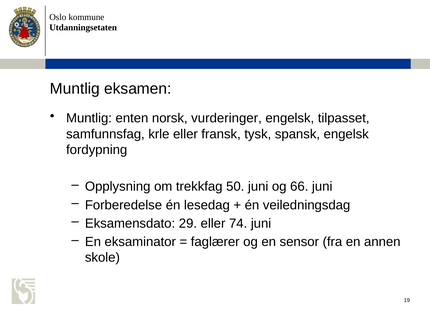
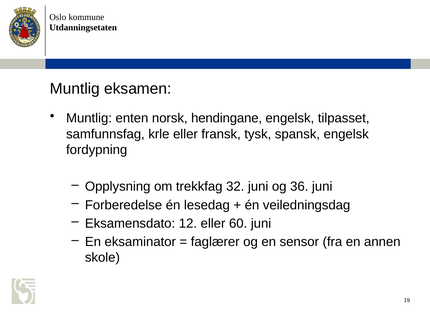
vurderinger: vurderinger -> hendingane (227, 118)
50: 50 -> 32 (235, 186)
66: 66 -> 36 (299, 186)
29: 29 -> 12 (188, 223)
74: 74 -> 60 (238, 223)
